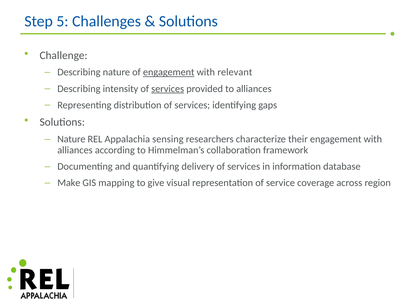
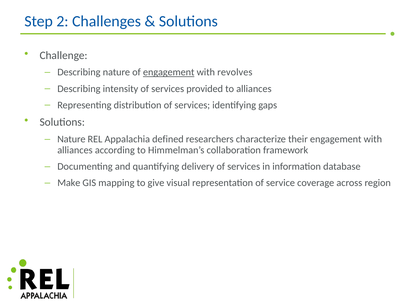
5: 5 -> 2 (62, 21)
relevant: relevant -> revolves (235, 72)
services underline: present -> none (168, 89)
sensing: sensing -> defined (168, 139)
